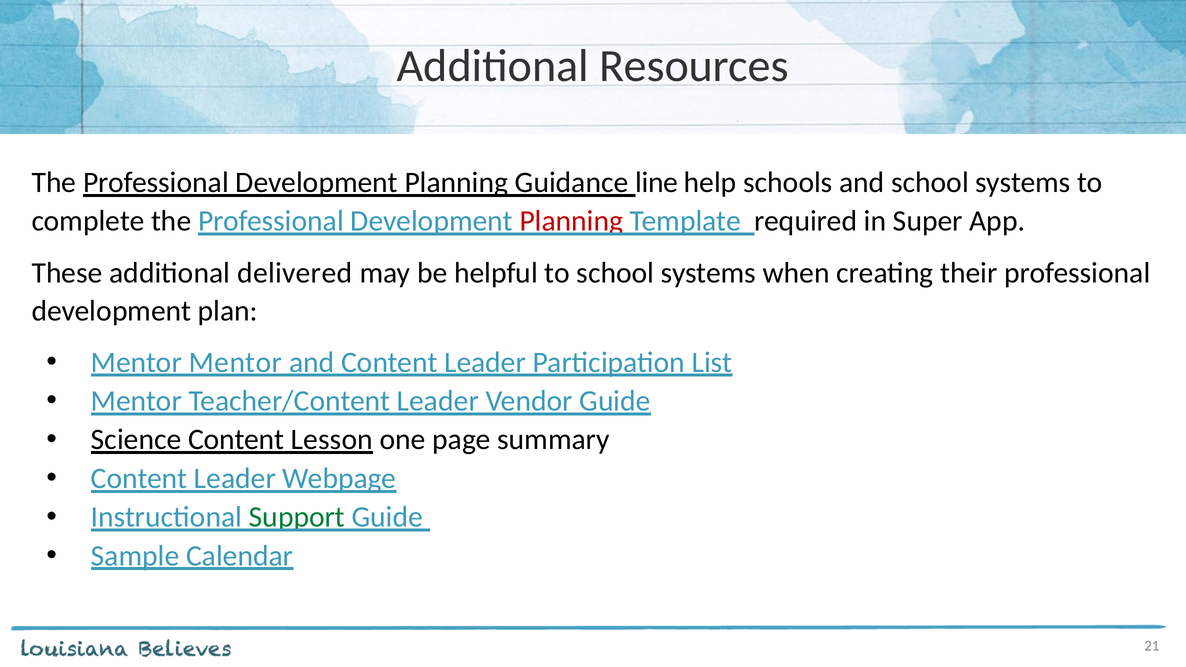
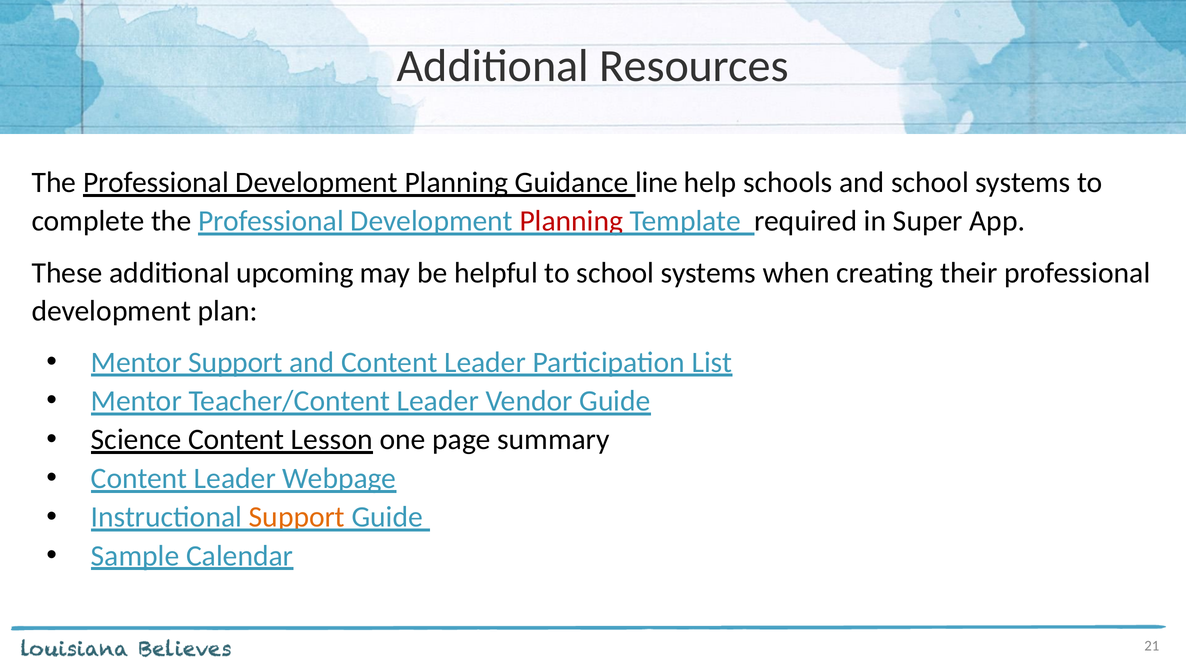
delivered: delivered -> upcoming (295, 273)
Mentor Mentor: Mentor -> Support (236, 362)
Support colour: green -> orange (297, 517)
